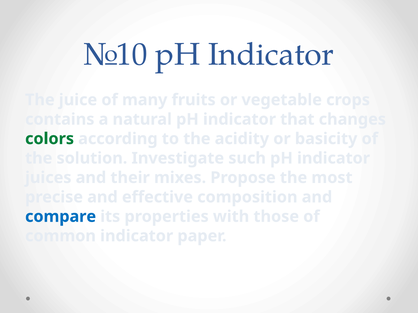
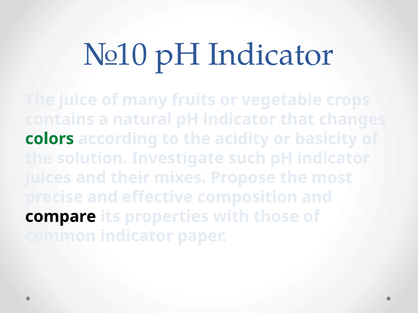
compare colour: blue -> black (61, 217)
